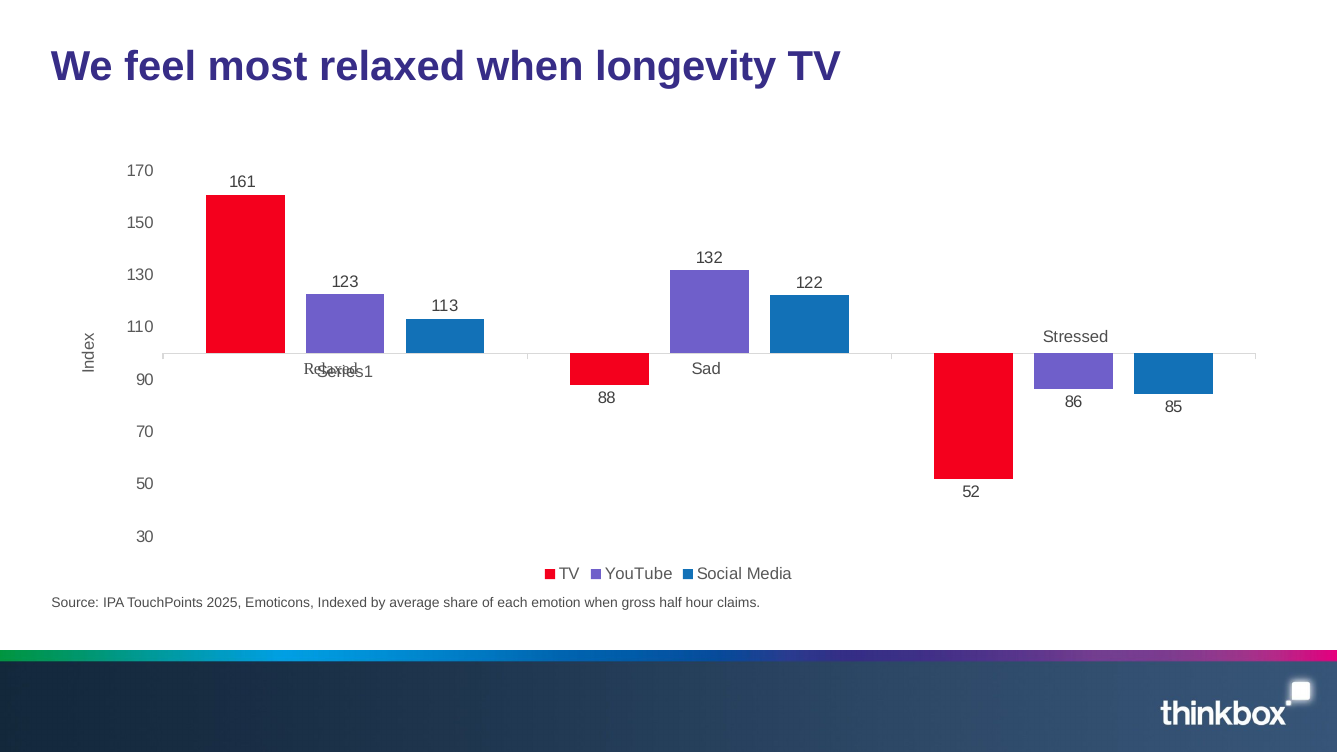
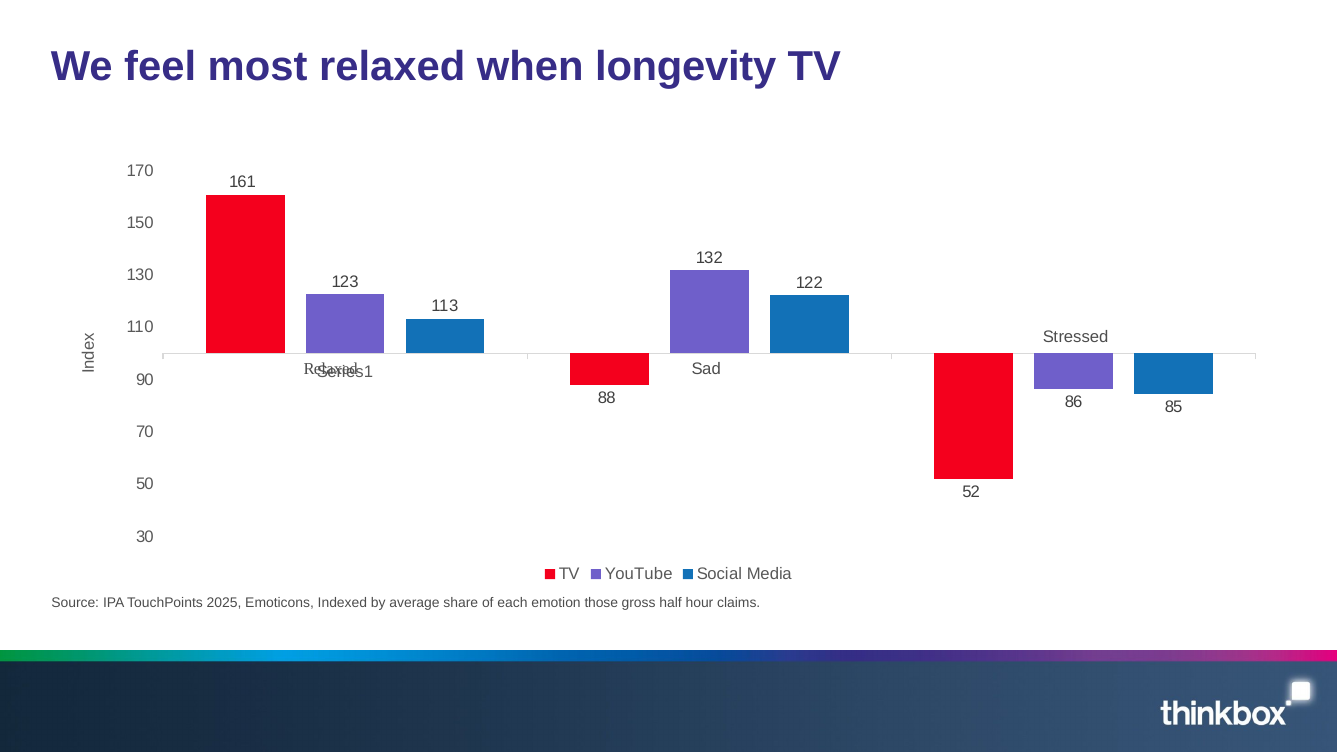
emotion when: when -> those (601, 603)
